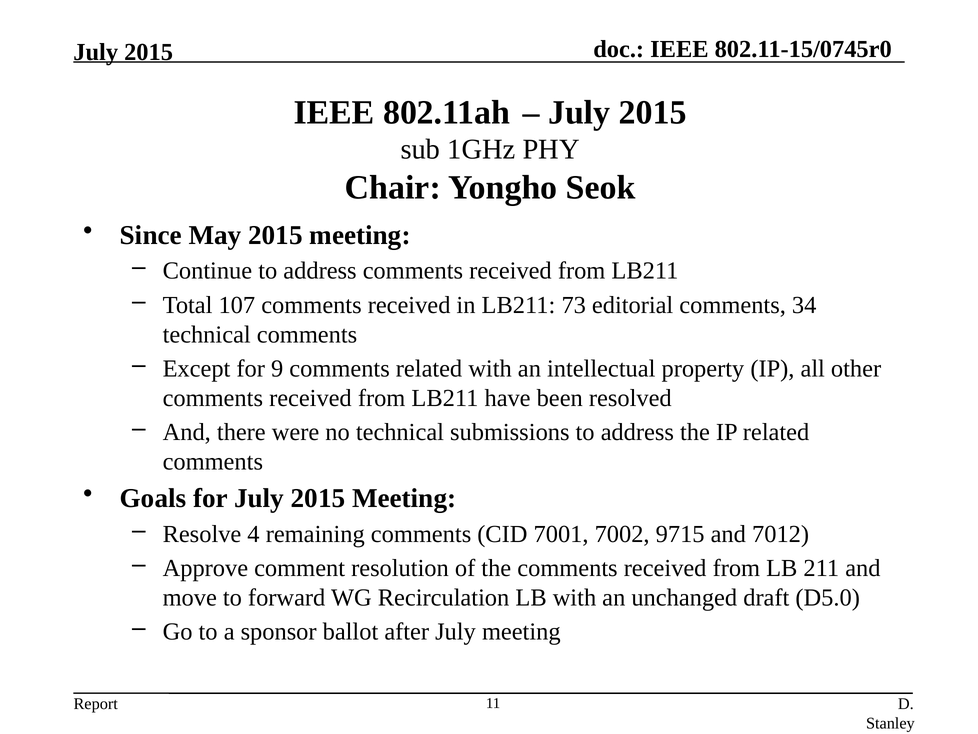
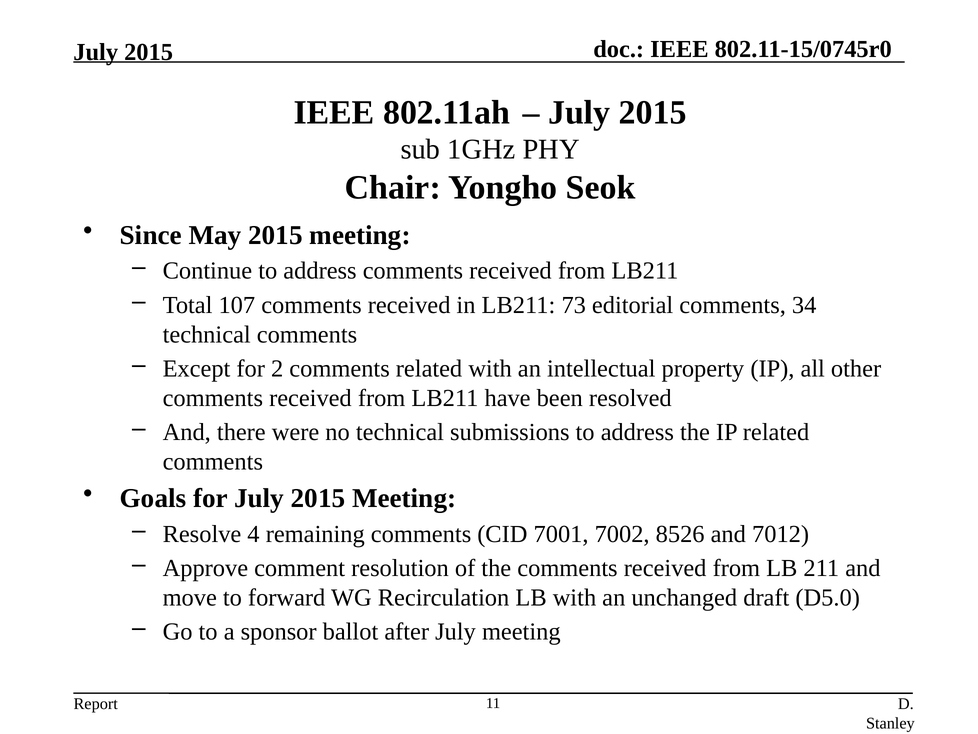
9: 9 -> 2 (277, 368)
9715: 9715 -> 8526 (680, 534)
